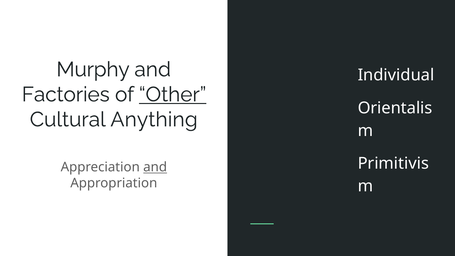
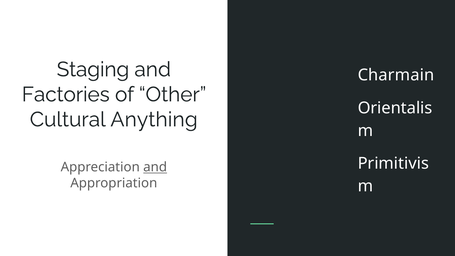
Murphy: Murphy -> Staging (93, 69)
Individual: Individual -> Charmain (396, 75)
Other underline: present -> none (173, 94)
